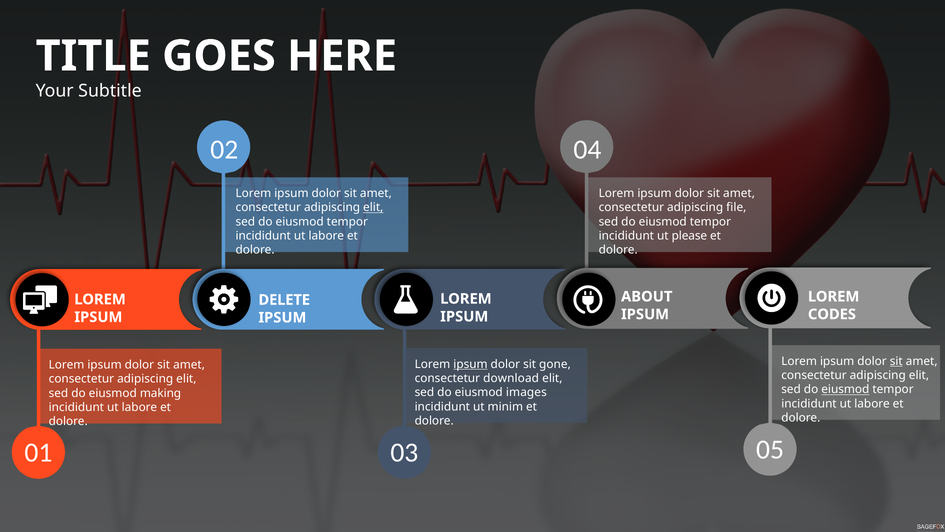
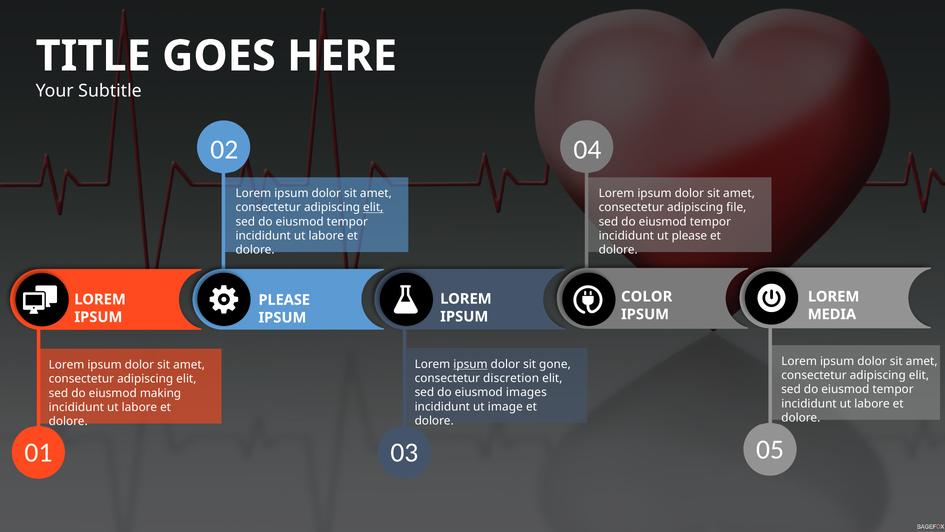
ABOUT: ABOUT -> COLOR (647, 296)
DELETE: DELETE -> PLEASE (284, 300)
CODES: CODES -> MEDIA (832, 314)
sit underline: present -> none (896, 361)
download: download -> discretion (511, 378)
eiusmod underline: present -> none (845, 389)
minim: minim -> image (505, 406)
